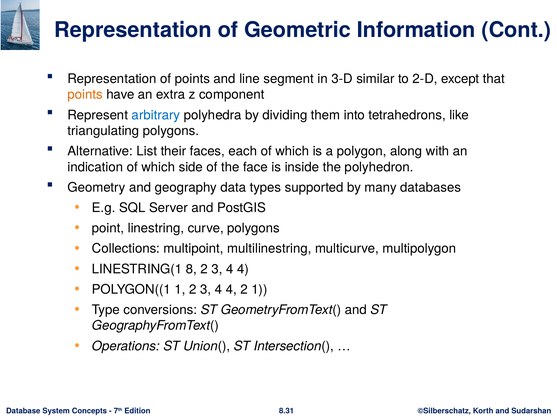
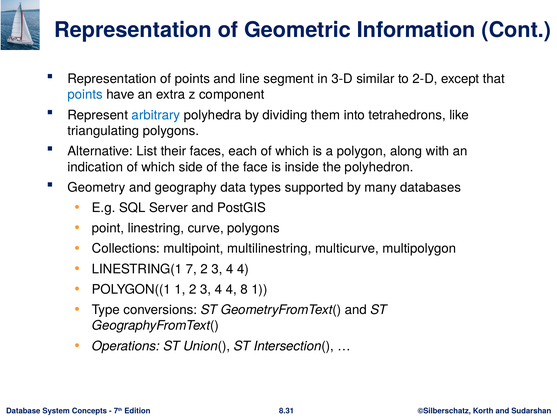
points colour: orange -> blue (85, 95)
8: 8 -> 7 (191, 269)
4 2: 2 -> 8 (244, 289)
